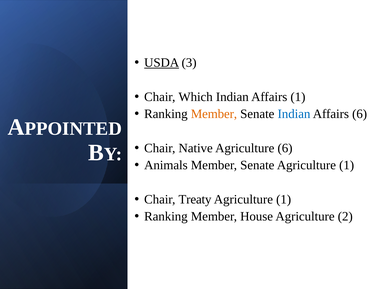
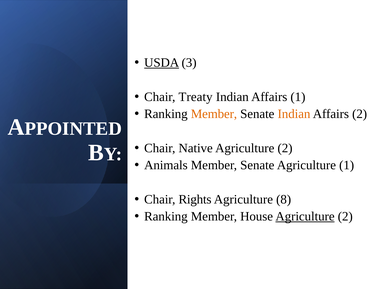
Which: Which -> Treaty (196, 97)
Indian colour: blue -> orange (294, 114)
Affairs 6: 6 -> 2 (360, 114)
6: 6 -> 2 (285, 148)
Treaty: Treaty -> Rights (195, 199)
1: 1 -> 8 (284, 199)
Agriculture underline: none -> present (305, 216)
